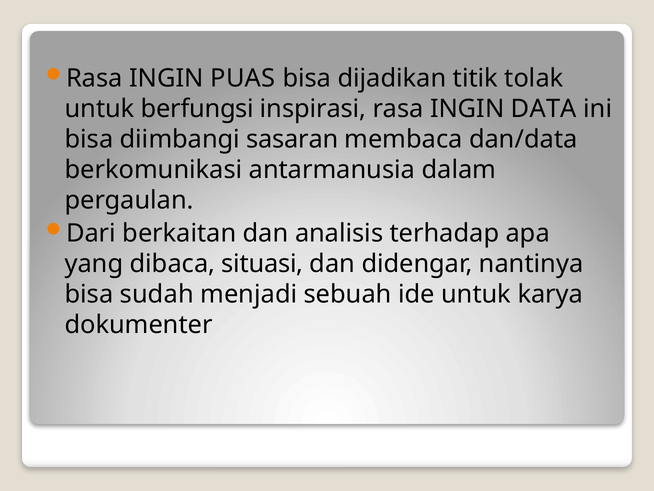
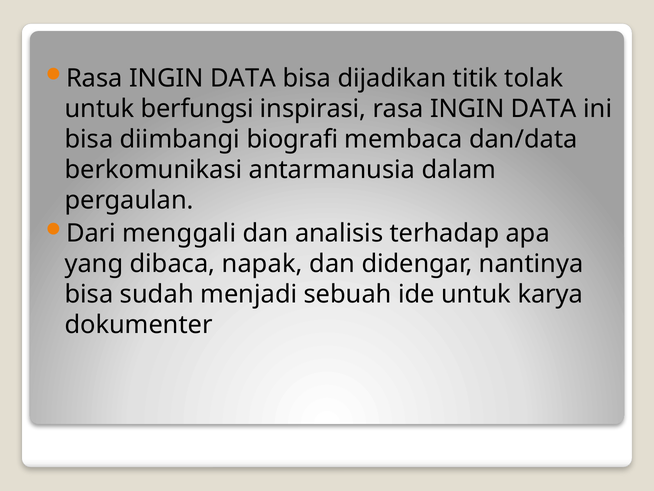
PUAS: PUAS -> DATA (243, 78)
sasaran: sasaran -> biografi (292, 139)
berkaitan: berkaitan -> menggali (179, 233)
situasi: situasi -> napak (262, 264)
